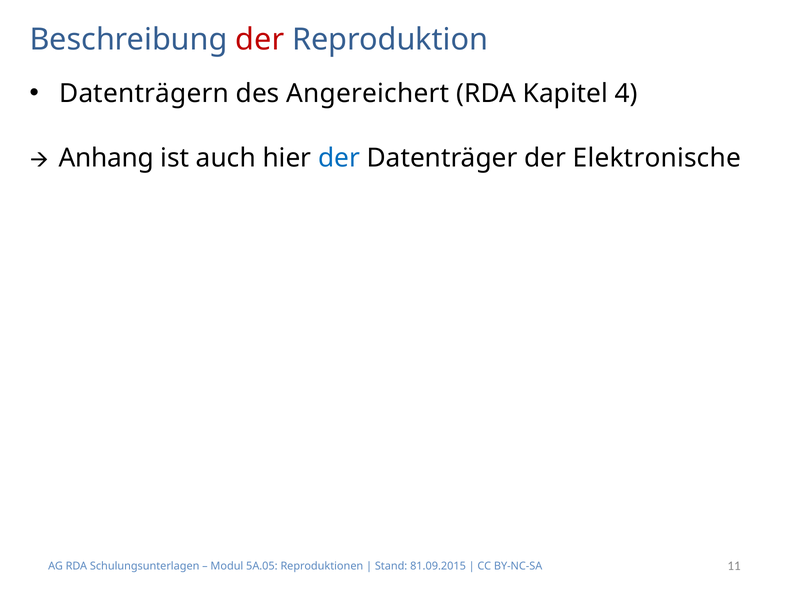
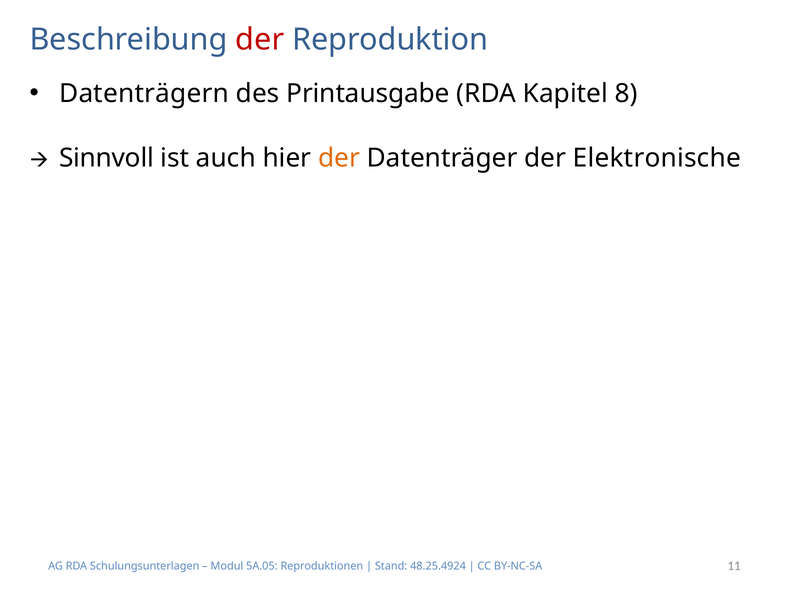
Angereichert: Angereichert -> Printausgabe (368, 94)
4: 4 -> 8 (626, 94)
Anhang: Anhang -> Sinnvoll (106, 158)
der colour: blue -> orange (339, 158)
81.09.2015: 81.09.2015 -> 48.25.4924 (438, 566)
